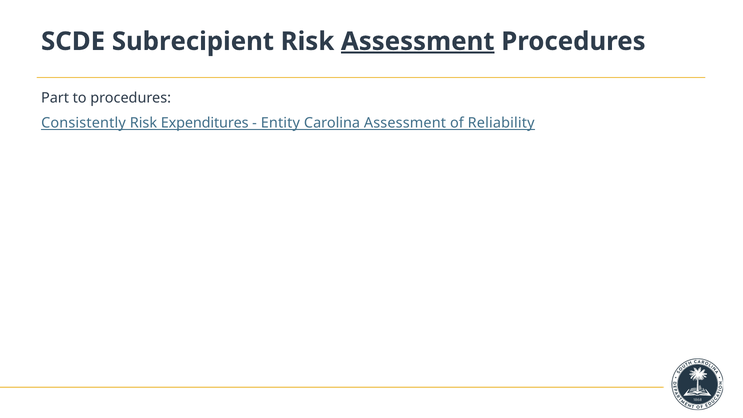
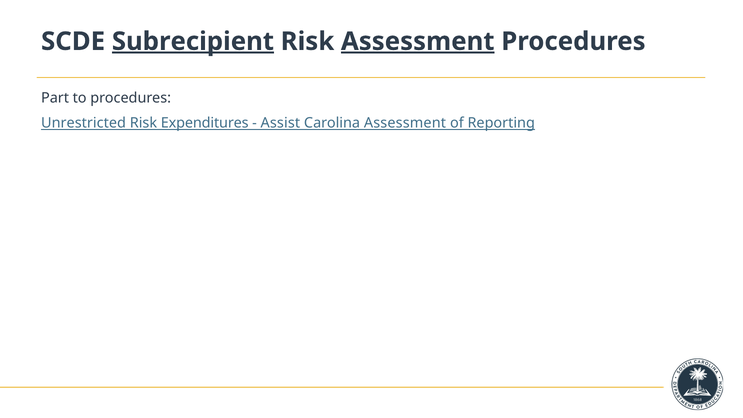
Subrecipient underline: none -> present (193, 41)
Consistently: Consistently -> Unrestricted (84, 123)
Entity: Entity -> Assist (280, 123)
Reliability: Reliability -> Reporting (501, 123)
